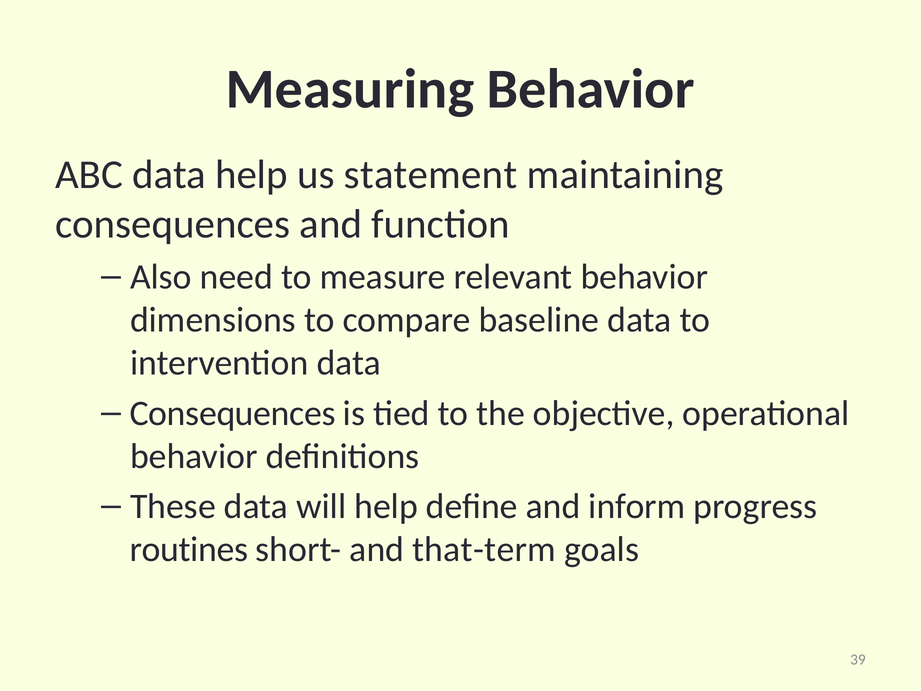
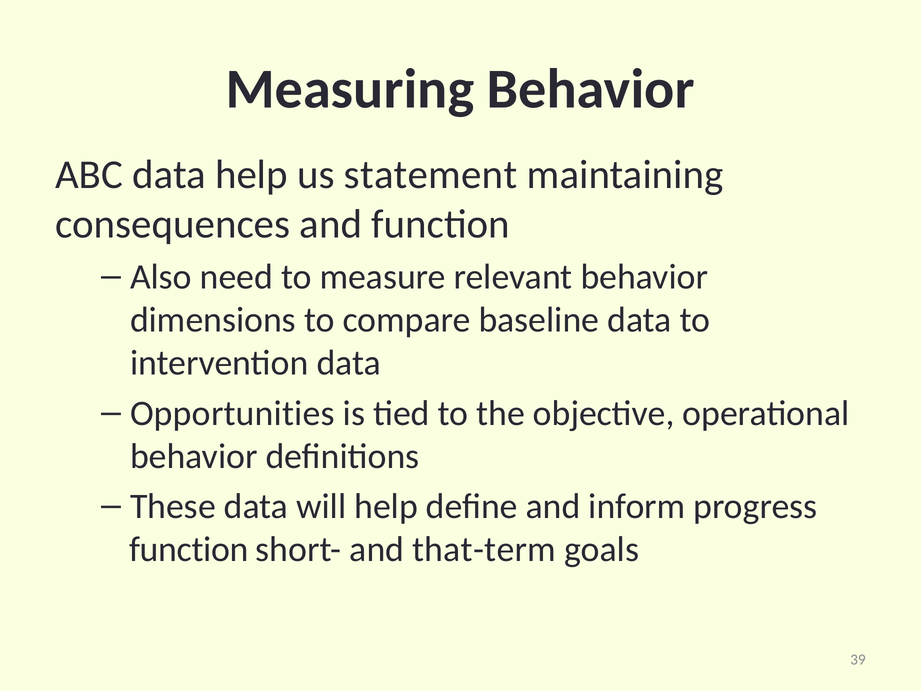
Consequences: Consequences -> Opportunities (232, 413)
routines: routines -> function (189, 549)
